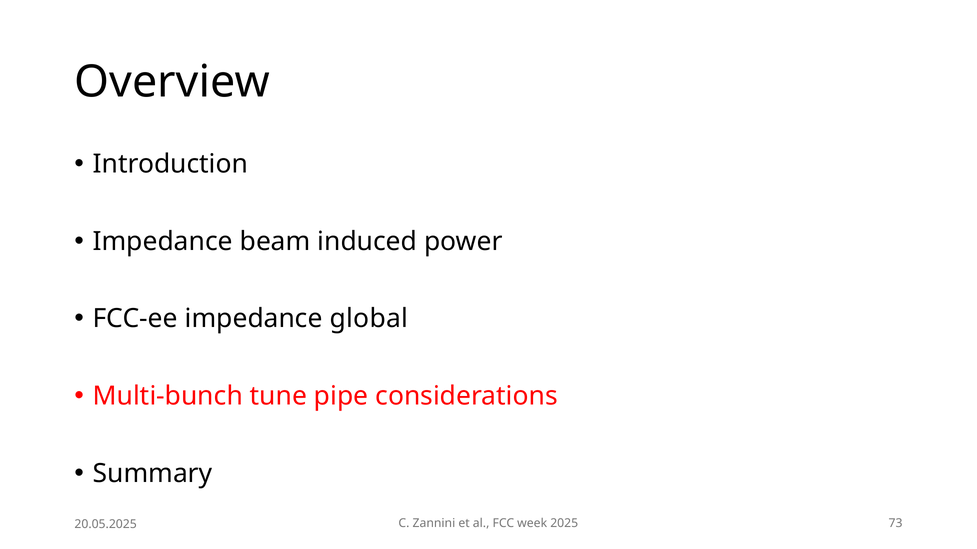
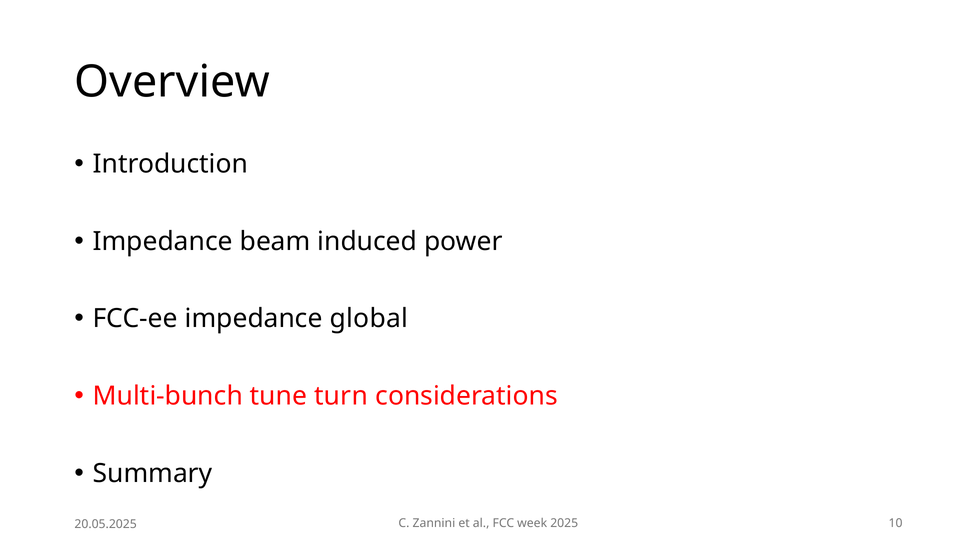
pipe: pipe -> turn (341, 397)
73: 73 -> 10 (896, 524)
